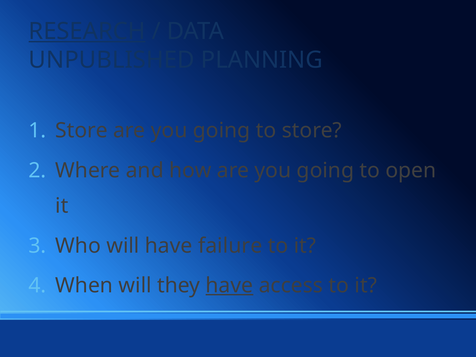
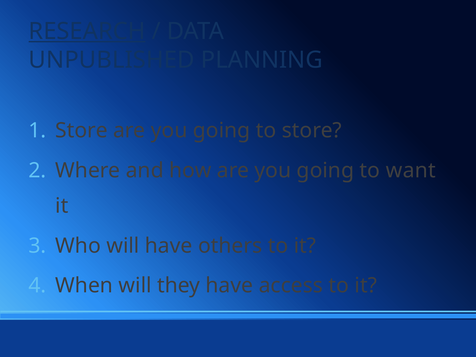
open: open -> want (411, 170)
failure: failure -> others (230, 246)
have underline: present -> none (229, 285)
